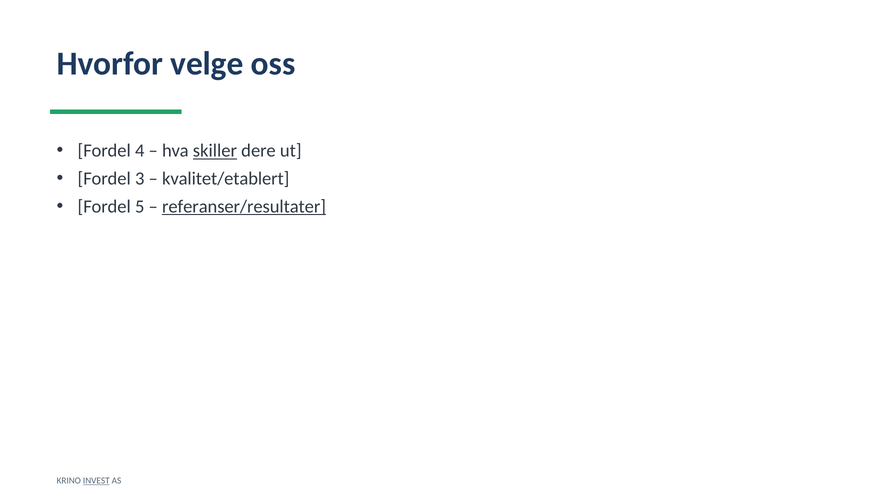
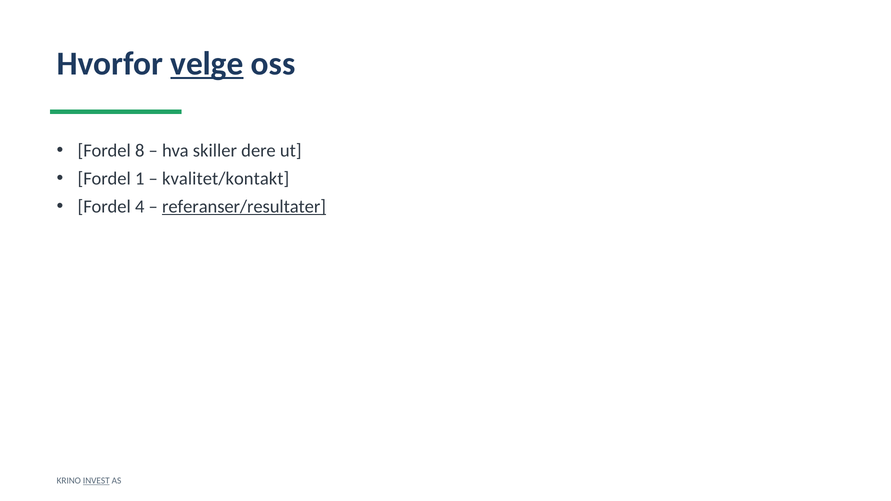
velge underline: none -> present (207, 64)
4: 4 -> 8 (140, 151)
skiller underline: present -> none (215, 151)
3: 3 -> 1 (140, 179)
kvalitet/etablert: kvalitet/etablert -> kvalitet/kontakt (226, 179)
5: 5 -> 4 (140, 207)
